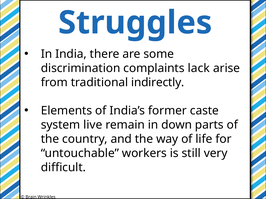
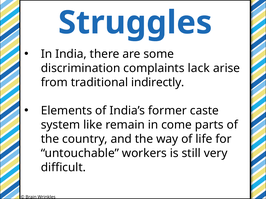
live: live -> like (93, 125)
down: down -> come (177, 125)
